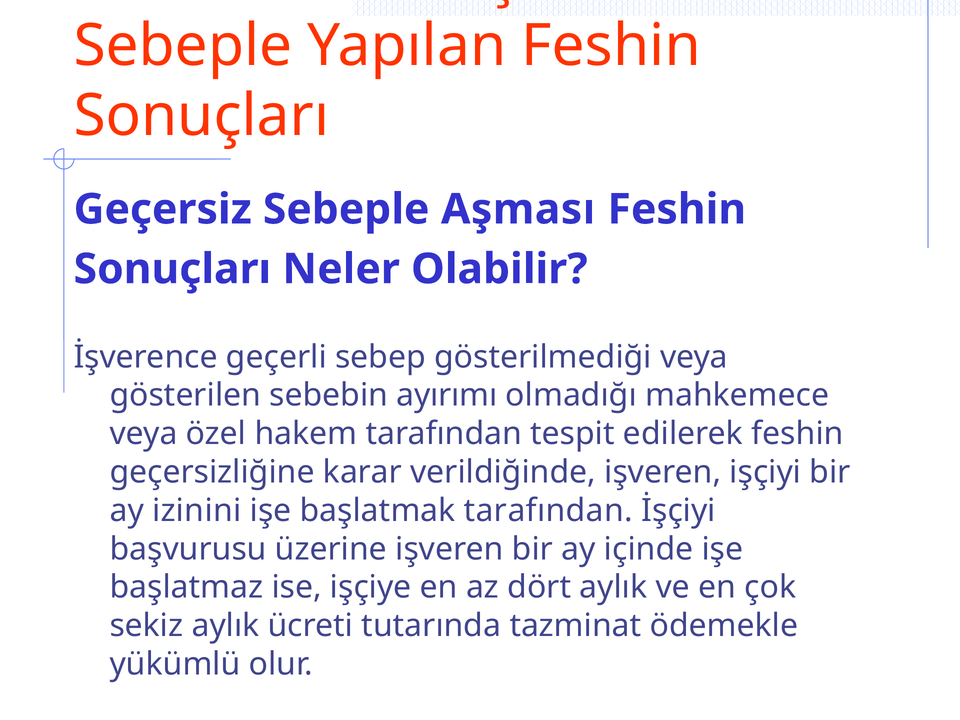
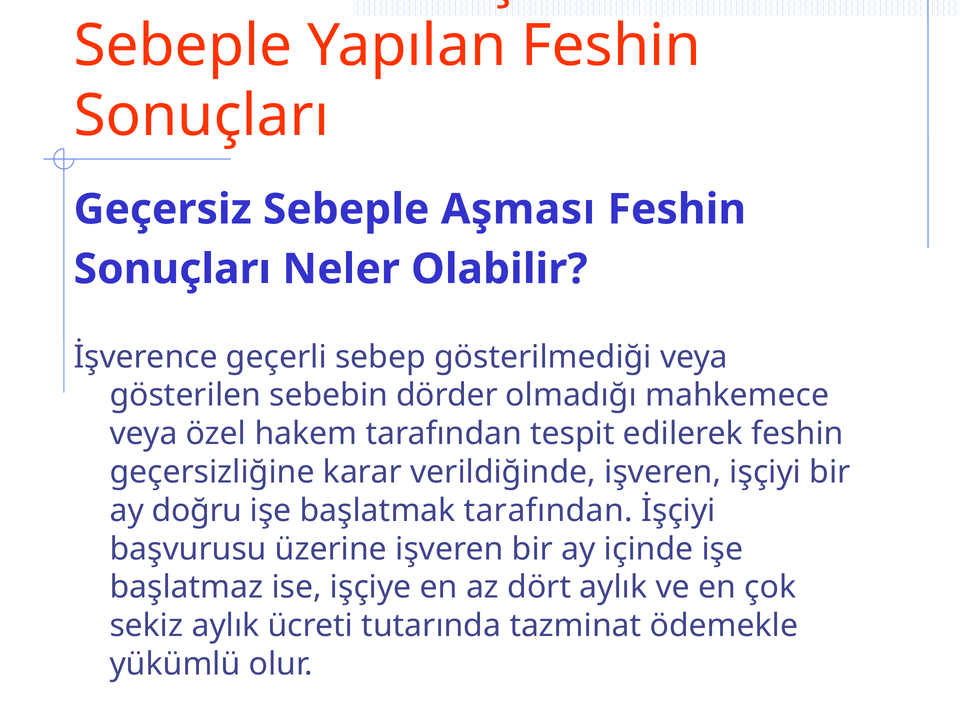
ayırımı: ayırımı -> dörder (447, 395)
izinini: izinini -> doğru (197, 511)
